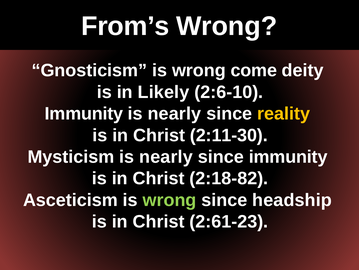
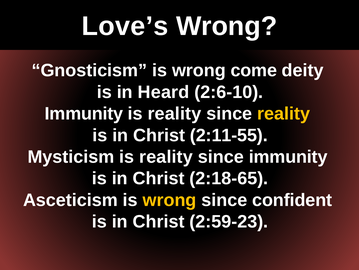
From’s: From’s -> Love’s (125, 26)
Likely: Likely -> Heard (164, 92)
nearly: nearly -> reality (174, 113)
2:11-30: 2:11-30 -> 2:11-55 (229, 135)
Mysticism is nearly: nearly -> reality (166, 157)
2:18-82: 2:18-82 -> 2:18-65 (229, 178)
wrong colour: light green -> yellow (170, 200)
headship: headship -> confident (292, 200)
2:61-23: 2:61-23 -> 2:59-23 (229, 221)
